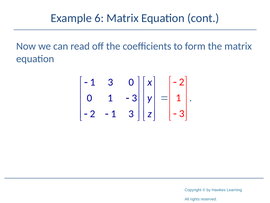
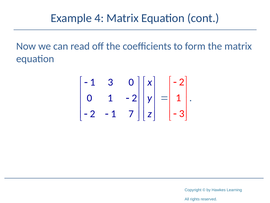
6: 6 -> 4 (99, 18)
3: 3 -> 2 (134, 98)
3: 3 -> 7 (131, 114)
